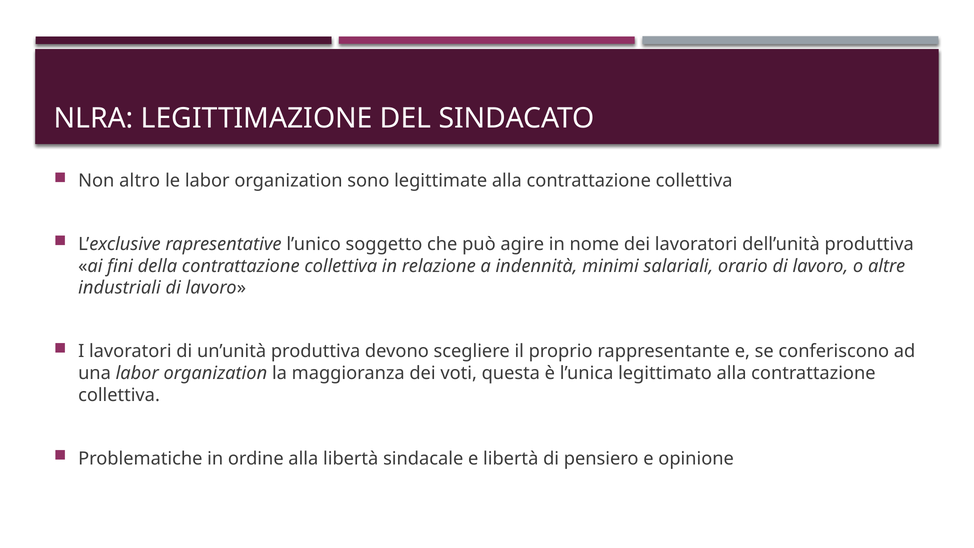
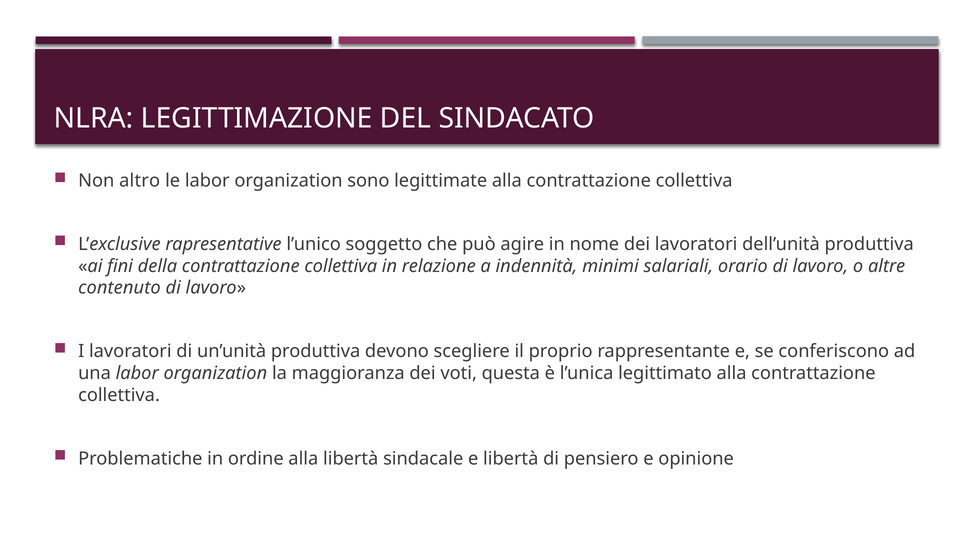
industriali: industriali -> contenuto (119, 288)
